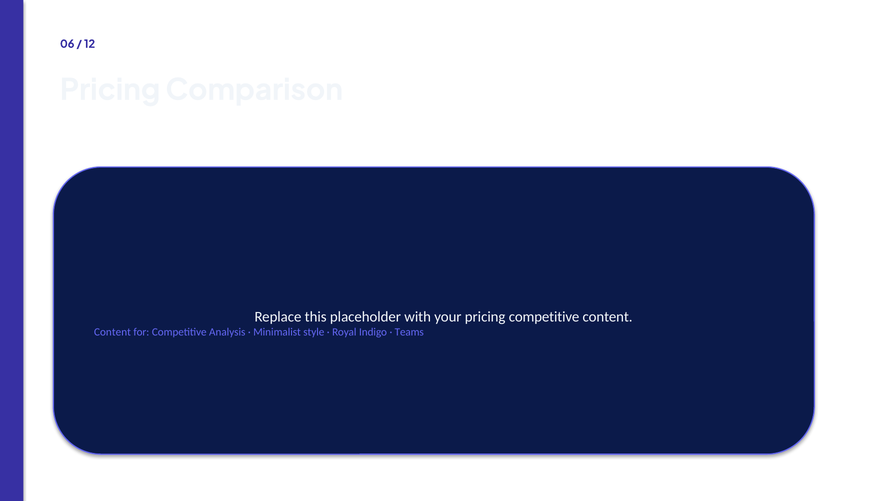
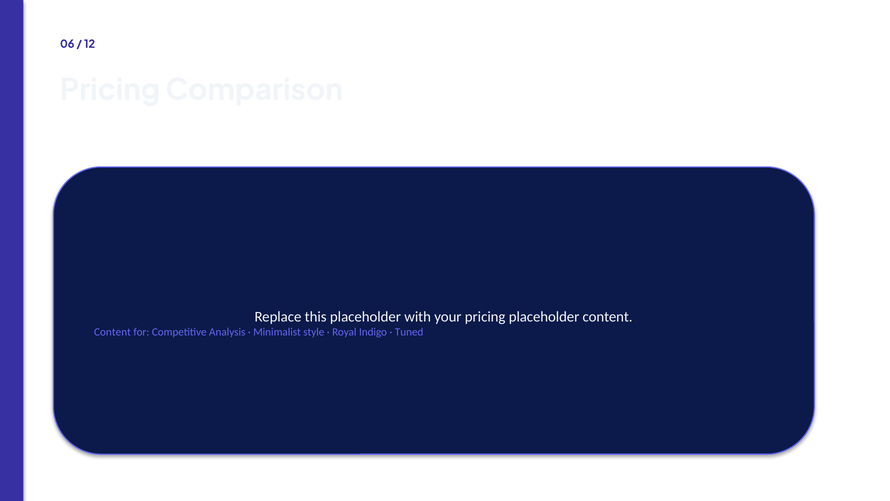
pricing competitive: competitive -> placeholder (544, 316)
Teams: Teams -> Tuned (409, 332)
